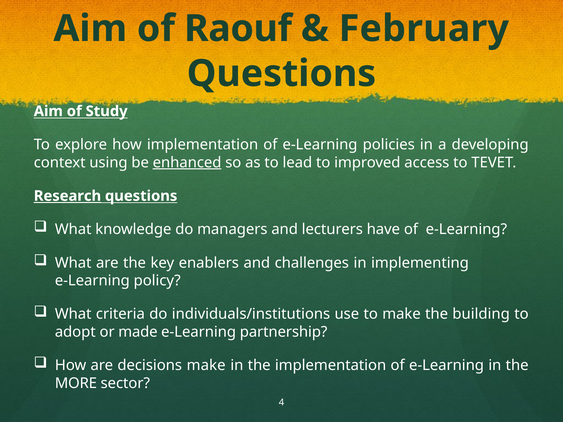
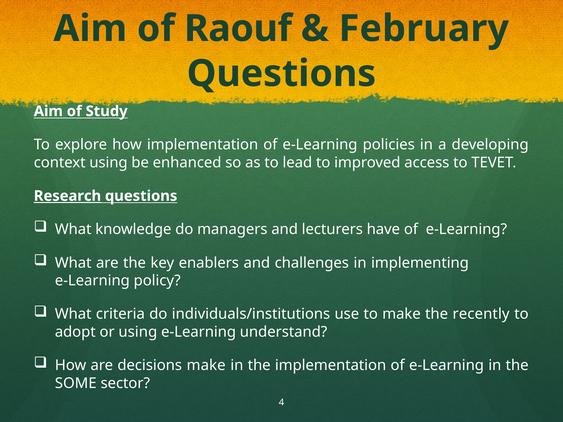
enhanced underline: present -> none (187, 163)
building: building -> recently (481, 314)
or made: made -> using (138, 332)
partnership: partnership -> understand (284, 332)
MORE: MORE -> SOME (76, 383)
